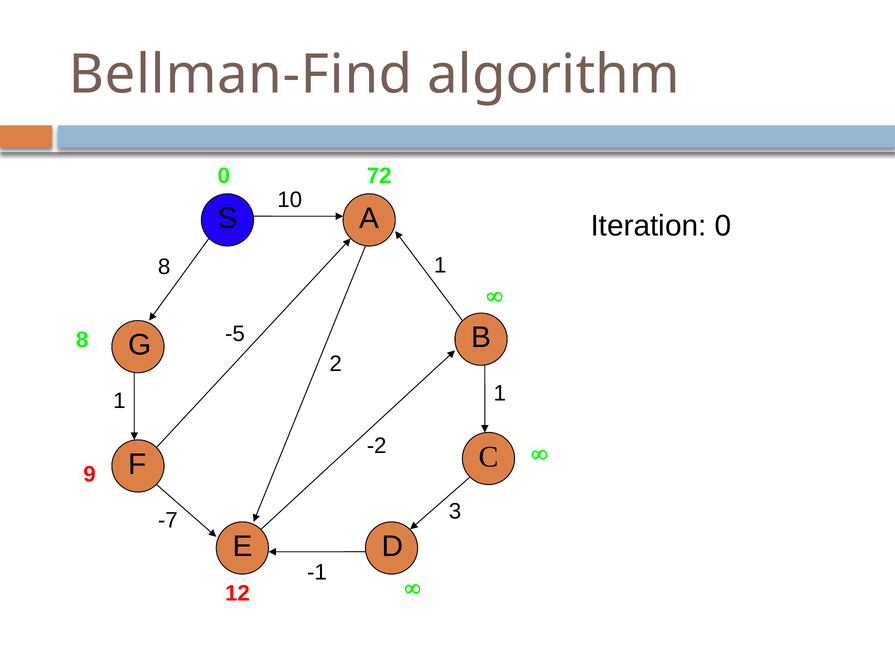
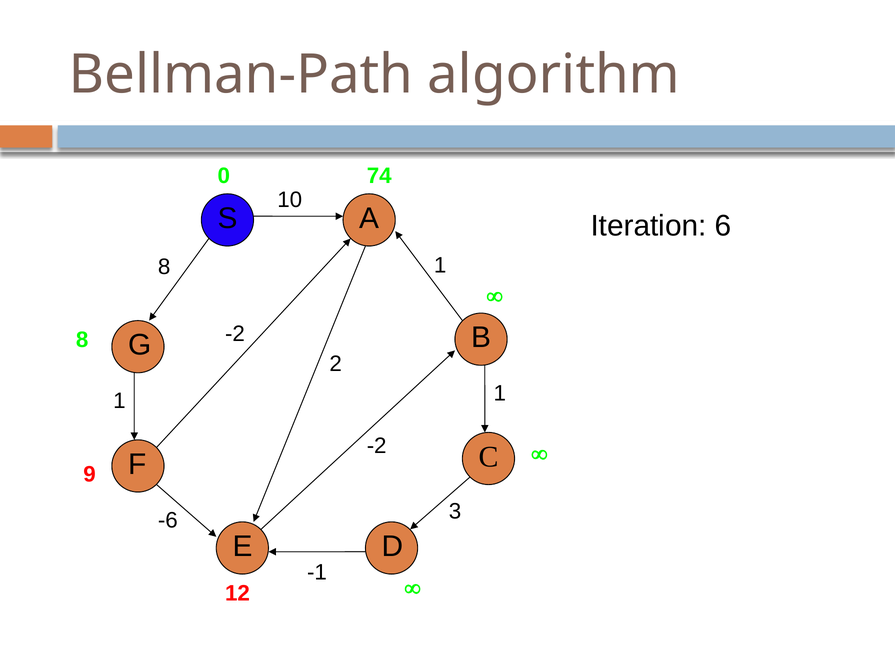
Bellman-Find: Bellman-Find -> Bellman-Path (241, 75)
72: 72 -> 74 (379, 176)
Iteration 0: 0 -> 6 (723, 226)
-5: -5 -> -2 (235, 334)
-7: -7 -> -6 (168, 520)
